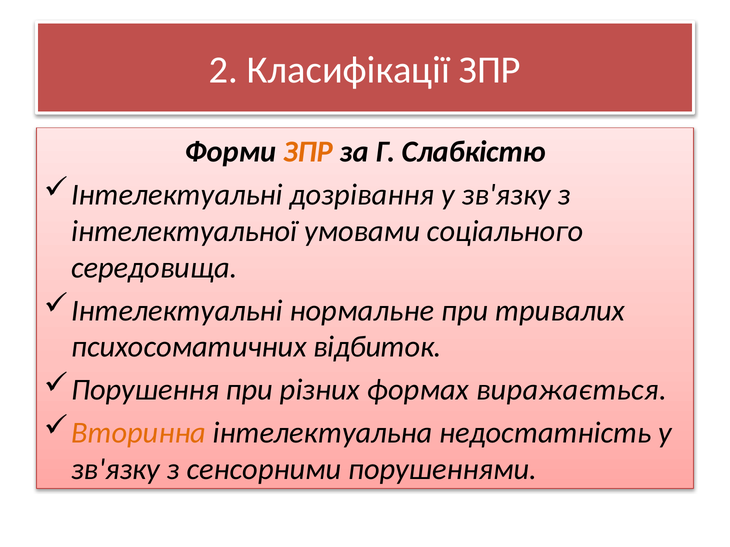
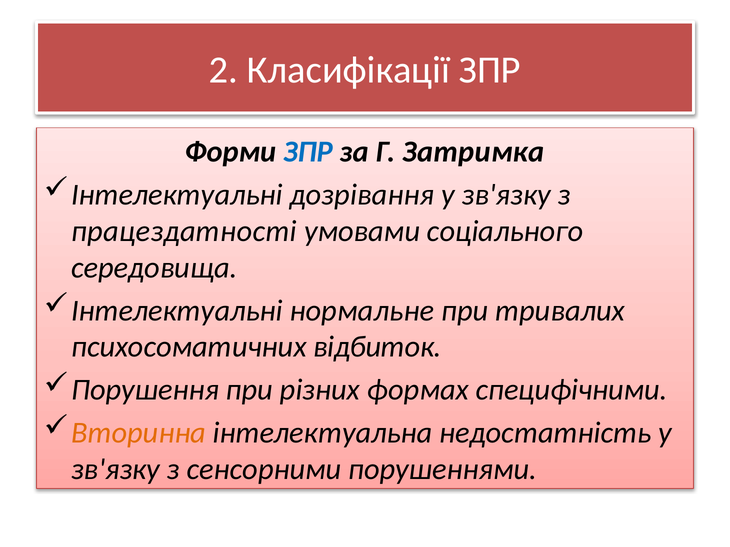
ЗПР colour: orange -> blue (308, 152)
Слабкістю: Слабкістю -> Затримка (473, 152)
інтелектуальної: інтелектуальної -> працездатності (184, 231)
виражається: виражається -> специфічними (572, 390)
